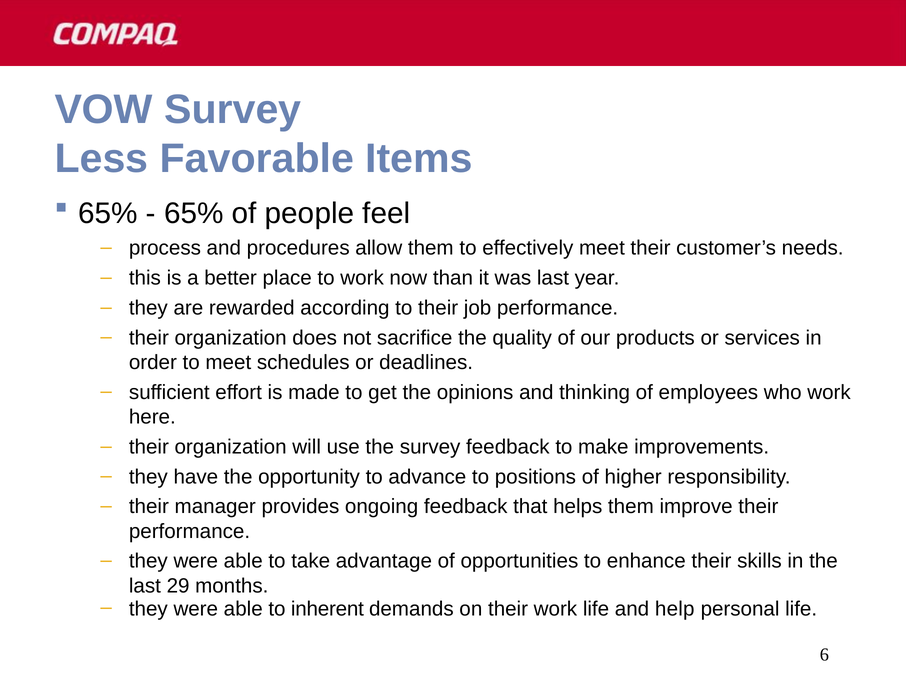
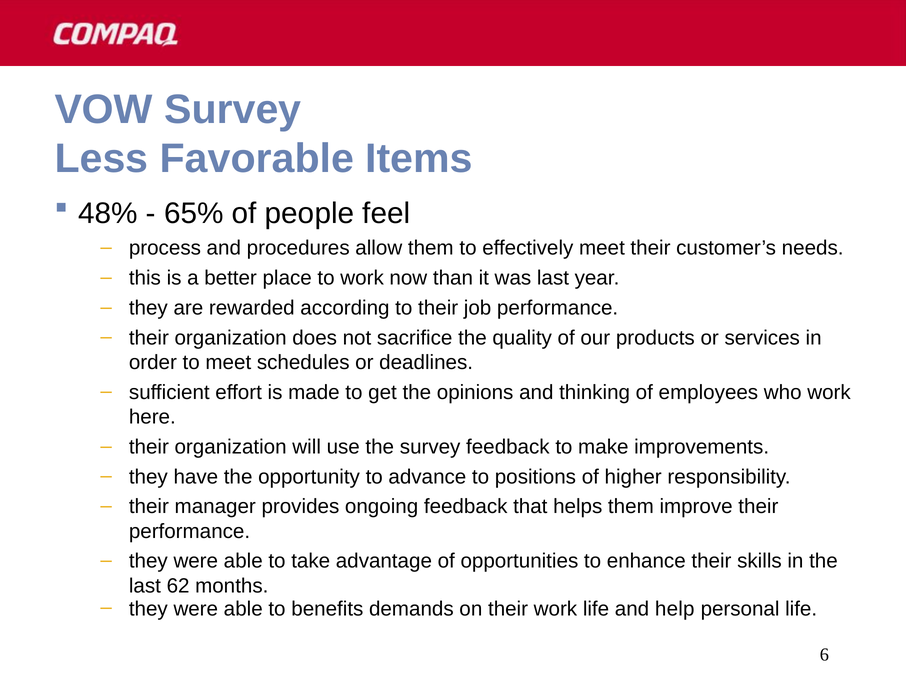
65%: 65% -> 48% (108, 213)
29: 29 -> 62 (178, 586)
inherent: inherent -> benefits (327, 609)
